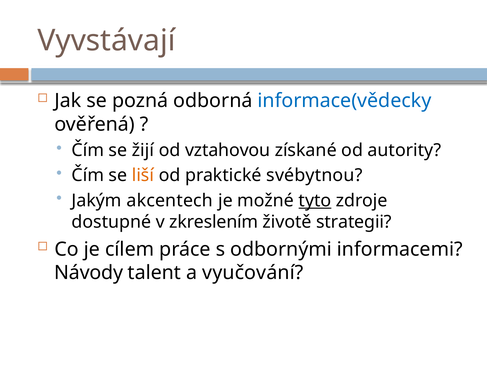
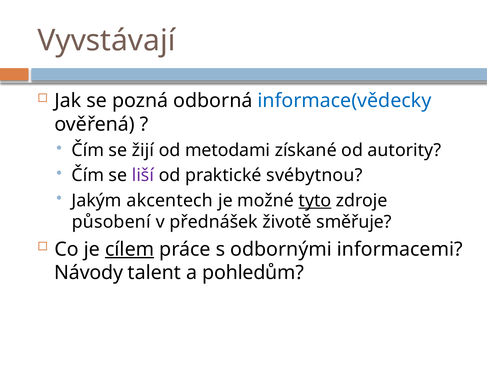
vztahovou: vztahovou -> metodami (228, 150)
liší colour: orange -> purple (143, 176)
dostupné: dostupné -> působení (111, 222)
zkreslením: zkreslením -> přednášek (214, 222)
strategii: strategii -> směřuje (354, 222)
cílem underline: none -> present (130, 249)
vyučování: vyučování -> pohledům (253, 273)
